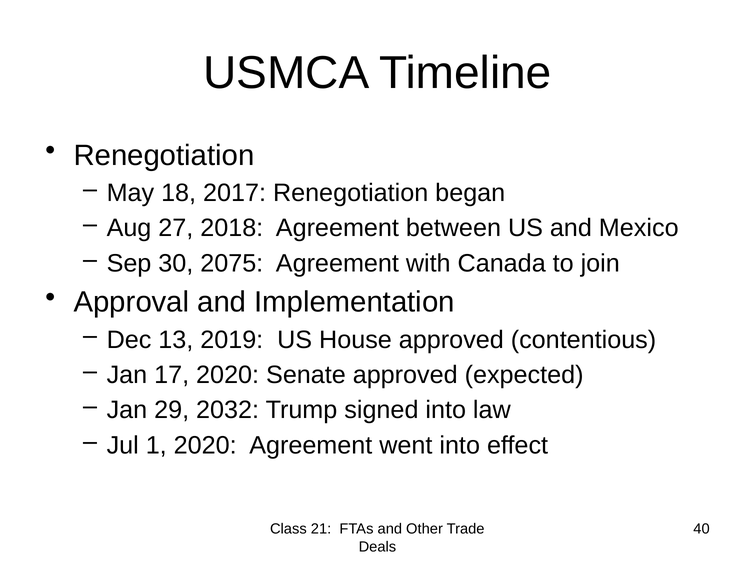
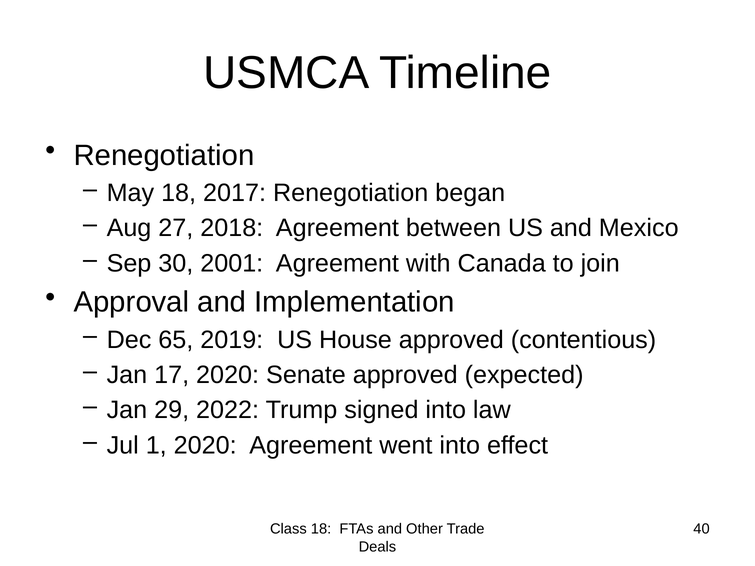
2075: 2075 -> 2001 (232, 263)
13: 13 -> 65 (176, 340)
2032: 2032 -> 2022 (228, 410)
Class 21: 21 -> 18 (321, 529)
